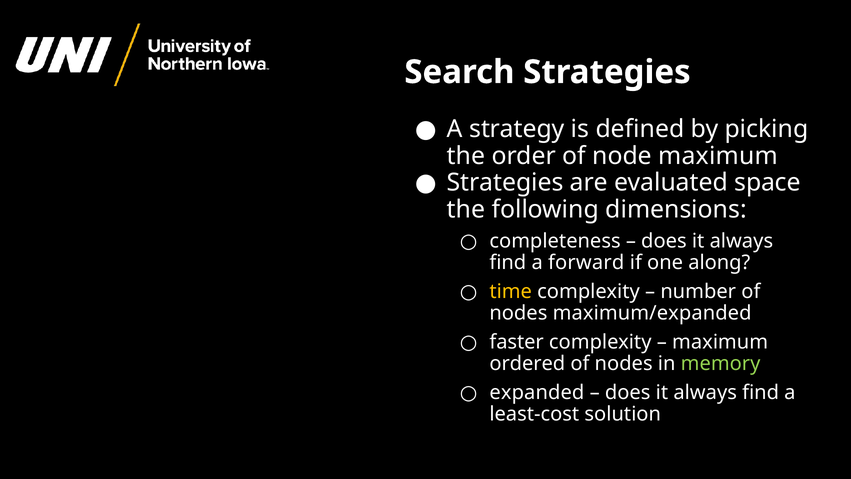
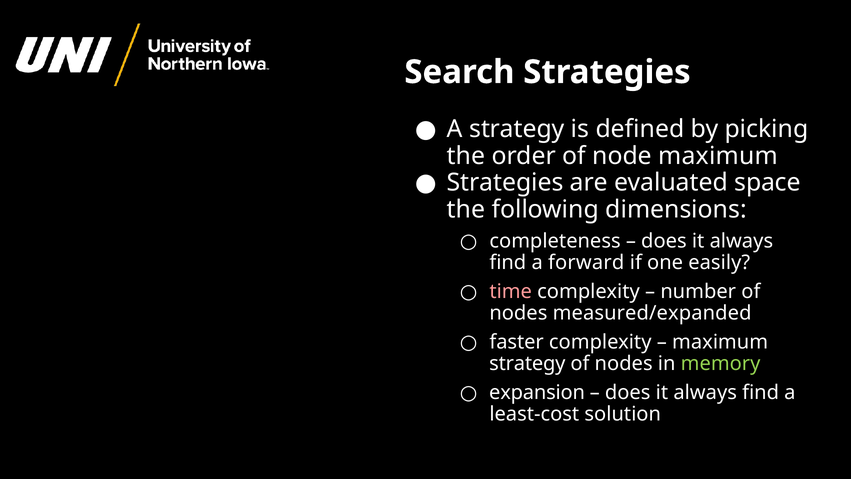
along: along -> easily (719, 263)
time colour: yellow -> pink (511, 291)
maximum/expanded: maximum/expanded -> measured/expanded (652, 313)
ordered: ordered -> strategy (527, 364)
expanded: expanded -> expansion (537, 392)
